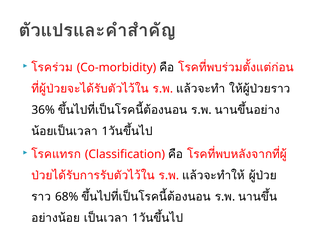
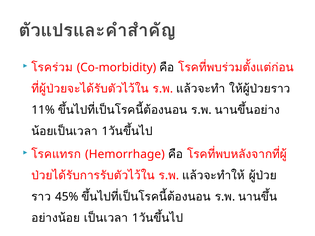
36%: 36% -> 11% (43, 110)
Classification: Classification -> Hemorrhage (125, 154)
68%: 68% -> 45% (67, 197)
